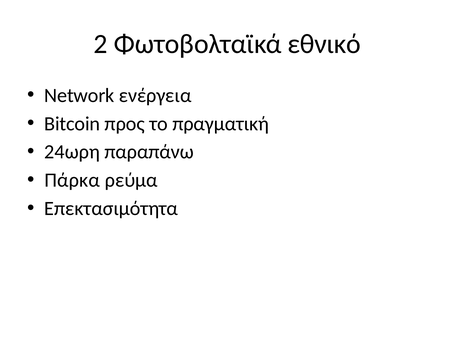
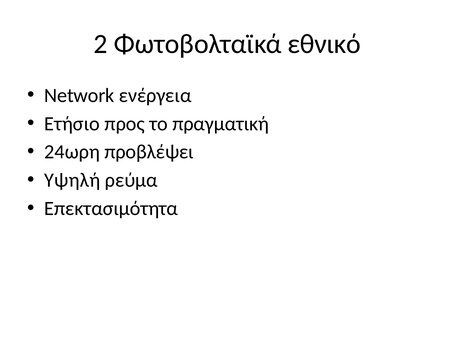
Bitcoin: Bitcoin -> Ετήσιο (72, 123)
παραπάνω: παραπάνω -> προβλέψει (149, 152)
Πάρκα: Πάρκα -> Υψηλή (72, 180)
